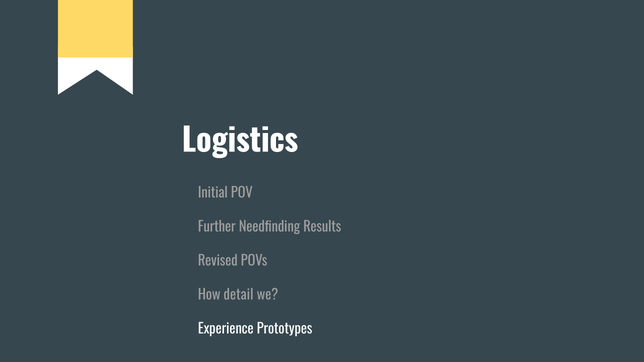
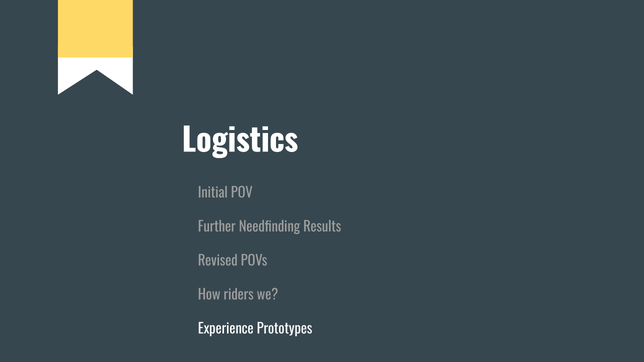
detail: detail -> riders (239, 295)
